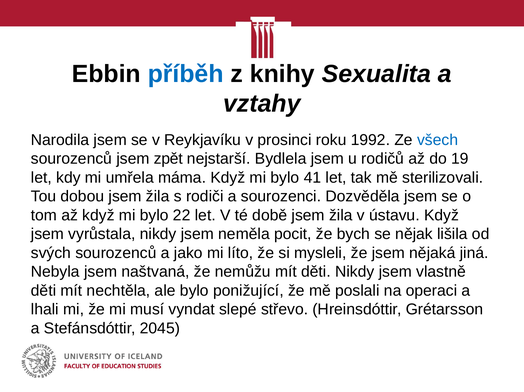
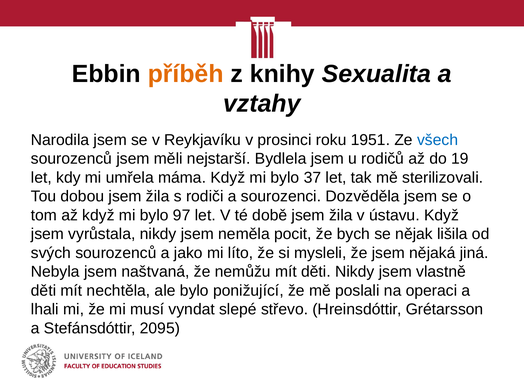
příběh colour: blue -> orange (186, 74)
1992: 1992 -> 1951 (370, 140)
zpět: zpět -> měli (168, 159)
41: 41 -> 37 (312, 178)
22: 22 -> 97 (182, 215)
2045: 2045 -> 2095 (160, 328)
